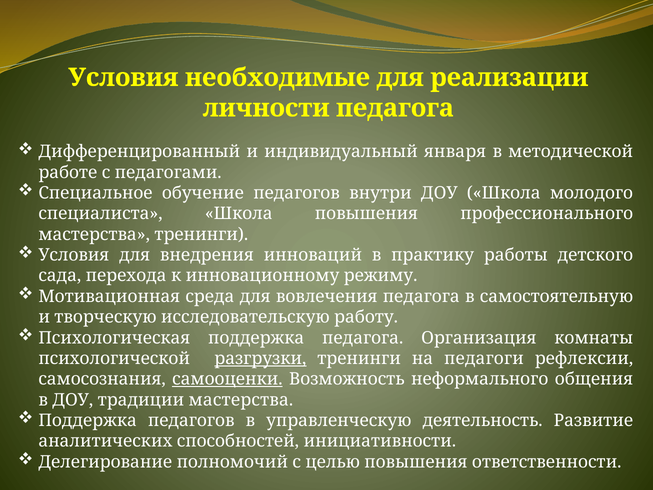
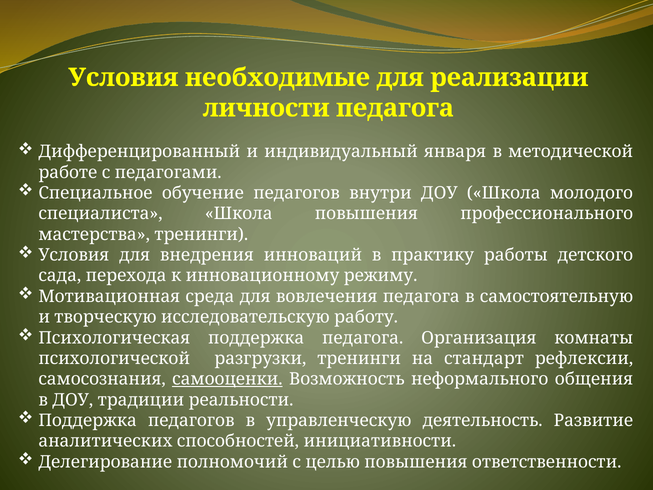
разгрузки underline: present -> none (260, 358)
педагоги: педагоги -> стандарт (484, 358)
традиции мастерства: мастерства -> реальности (241, 400)
